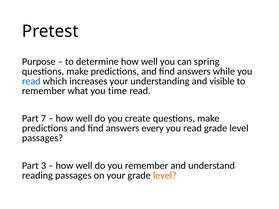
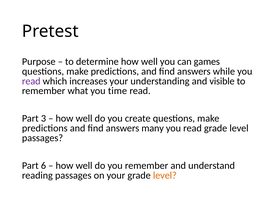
spring: spring -> games (207, 62)
read colour: blue -> purple (31, 81)
7: 7 -> 3 (43, 119)
every: every -> many (153, 128)
3: 3 -> 6 (43, 166)
